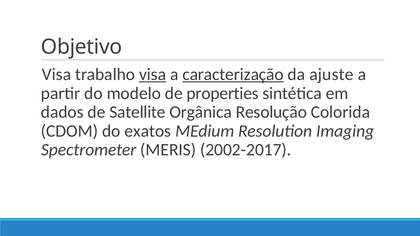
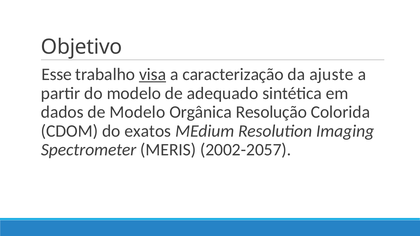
Visa: Visa -> Esse (57, 74)
caracterização underline: present -> none (233, 74)
properties: properties -> adequado (223, 93)
de Satellite: Satellite -> Modelo (137, 112)
2002-2017: 2002-2017 -> 2002-2057 (246, 150)
